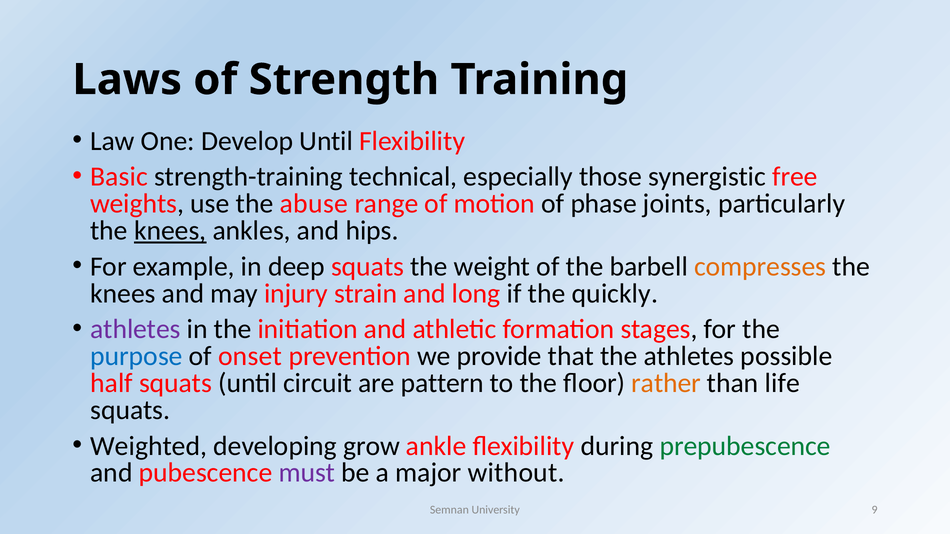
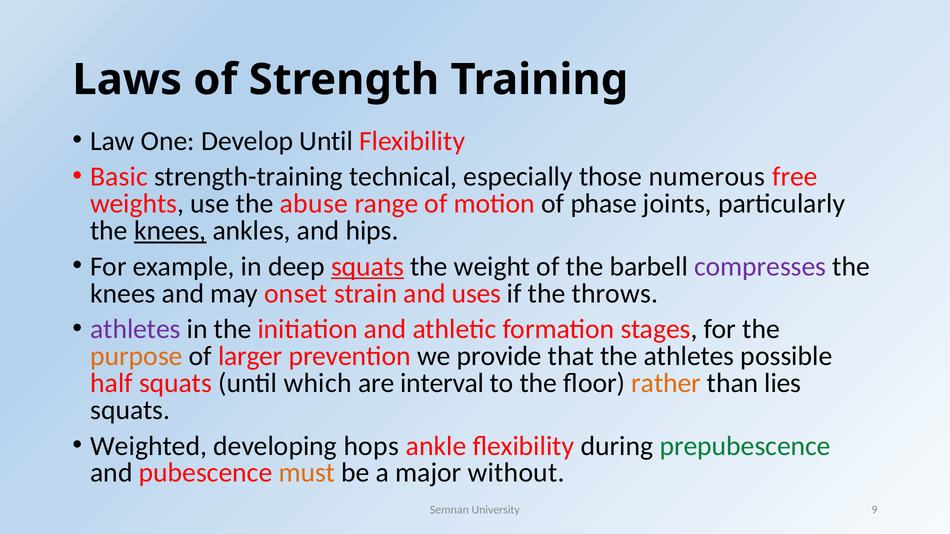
synergistic: synergistic -> numerous (707, 177)
squats underline: none -> present (368, 267)
compresses colour: orange -> purple (760, 267)
injury: injury -> onset (296, 294)
long: long -> uses (476, 294)
quickly: quickly -> throws (615, 294)
purpose colour: blue -> orange (136, 356)
onset: onset -> larger (250, 356)
circuit: circuit -> which (318, 383)
pattern: pattern -> interval (442, 383)
life: life -> lies (783, 383)
grow: grow -> hops (371, 446)
must colour: purple -> orange (307, 473)
